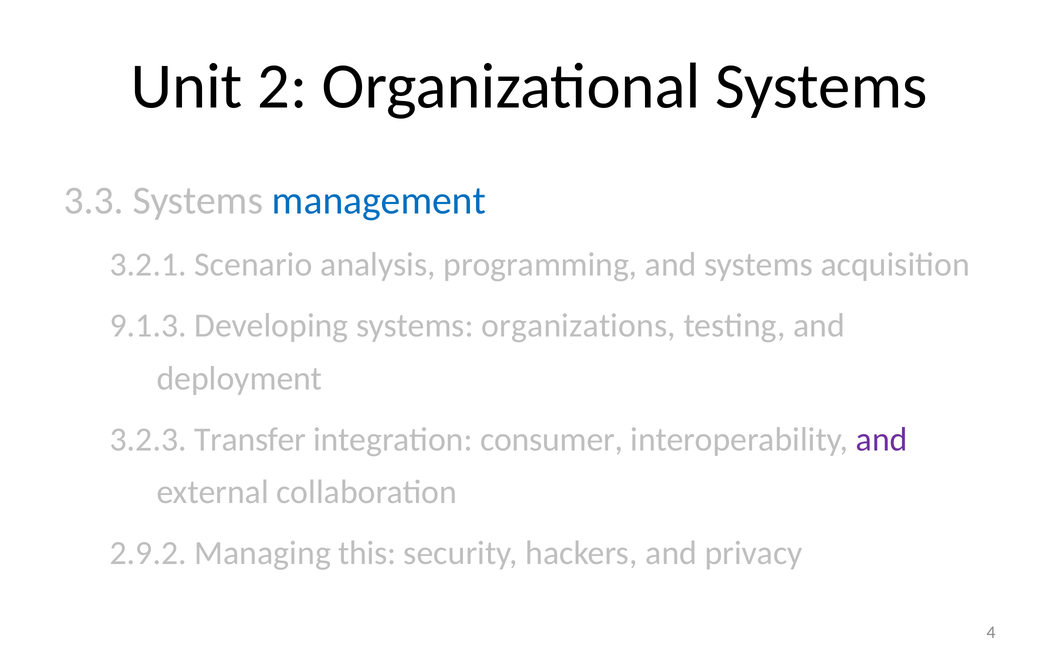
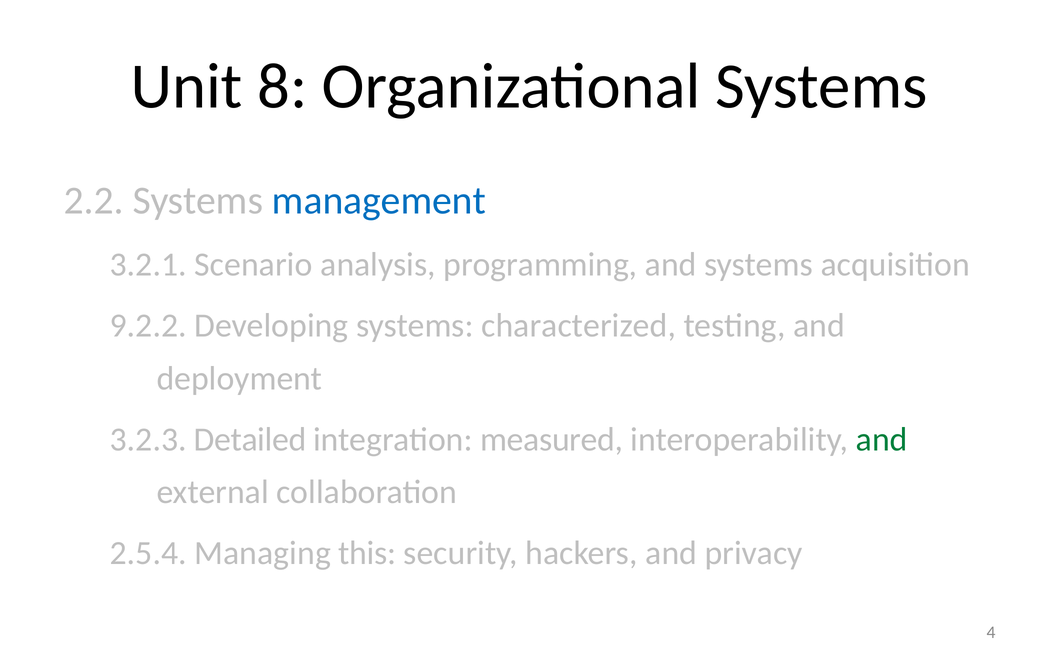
2: 2 -> 8 (282, 86)
3.3: 3.3 -> 2.2 (94, 201)
9.1.3: 9.1.3 -> 9.2.2 (148, 326)
organizations: organizations -> characterized (579, 326)
Transfer: Transfer -> Detailed (250, 439)
consumer: consumer -> measured (552, 439)
and colour: purple -> green (882, 439)
2.9.2: 2.9.2 -> 2.5.4 (148, 553)
